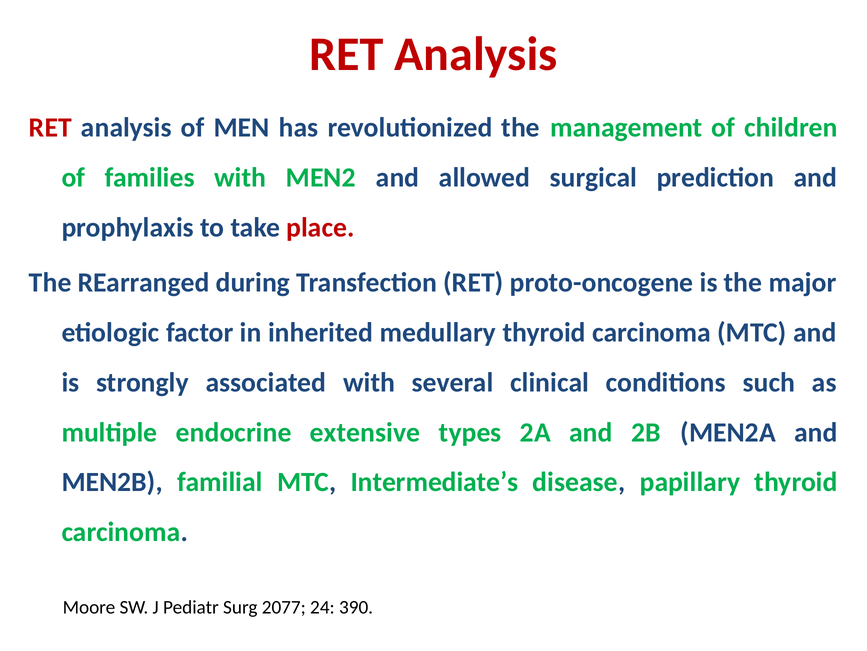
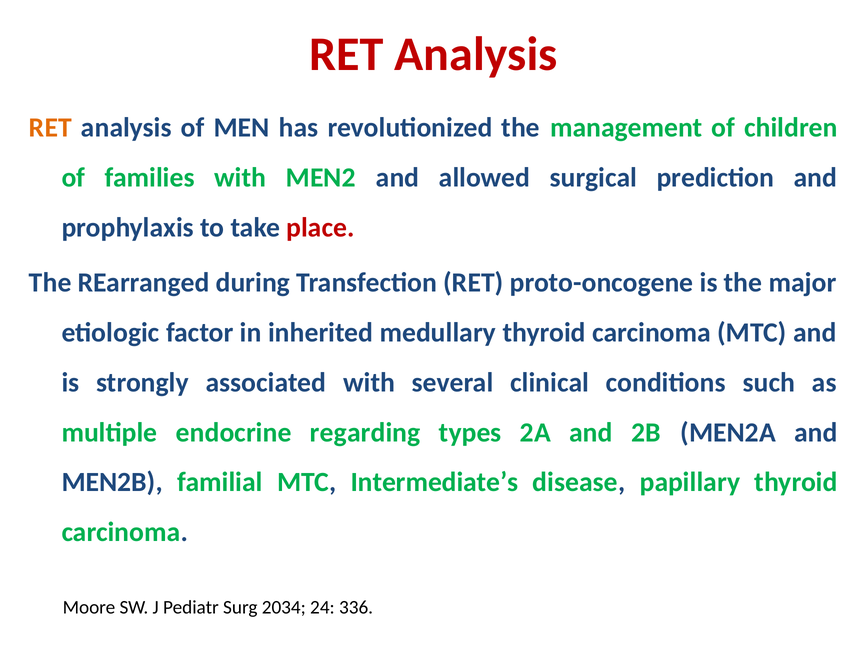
RET colour: red -> orange (50, 128)
extensive: extensive -> regarding (365, 432)
2077: 2077 -> 2034 (284, 606)
390: 390 -> 336 (356, 606)
